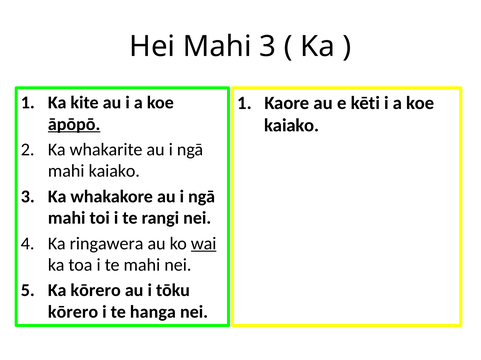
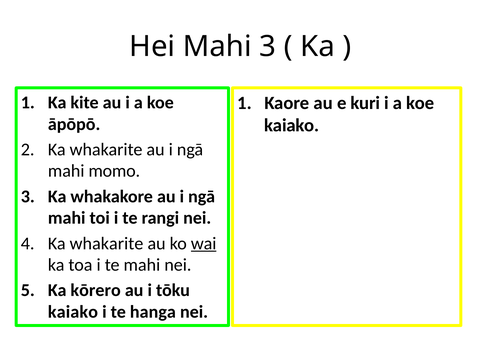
kēti: kēti -> kuri (365, 103)
āpōpō underline: present -> none (74, 124)
mahi kaiako: kaiako -> momo (114, 171)
ringawera: ringawera -> whakarite (107, 244)
kōrero: kōrero -> kaiako (73, 313)
